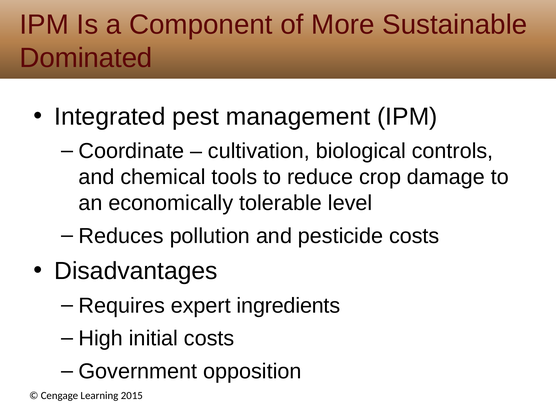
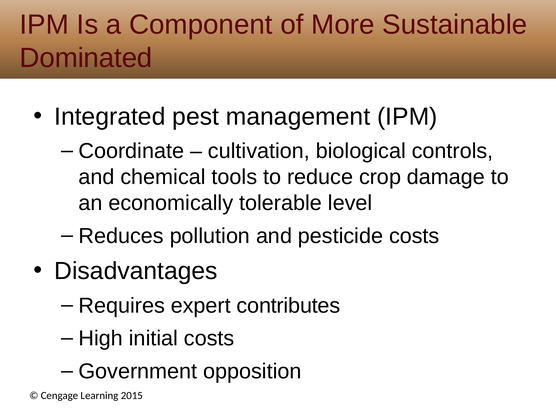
ingredients: ingredients -> contributes (288, 306)
